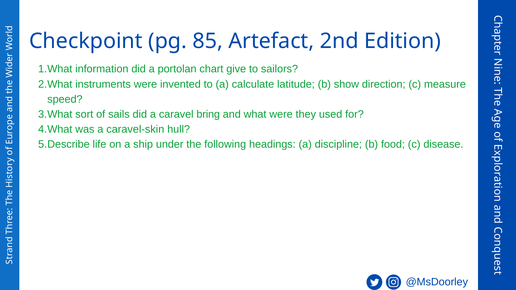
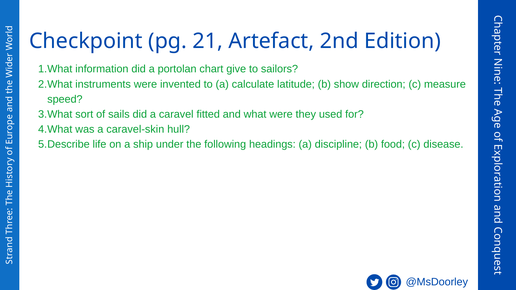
85: 85 -> 21 (208, 41)
bring: bring -> fitted (208, 114)
